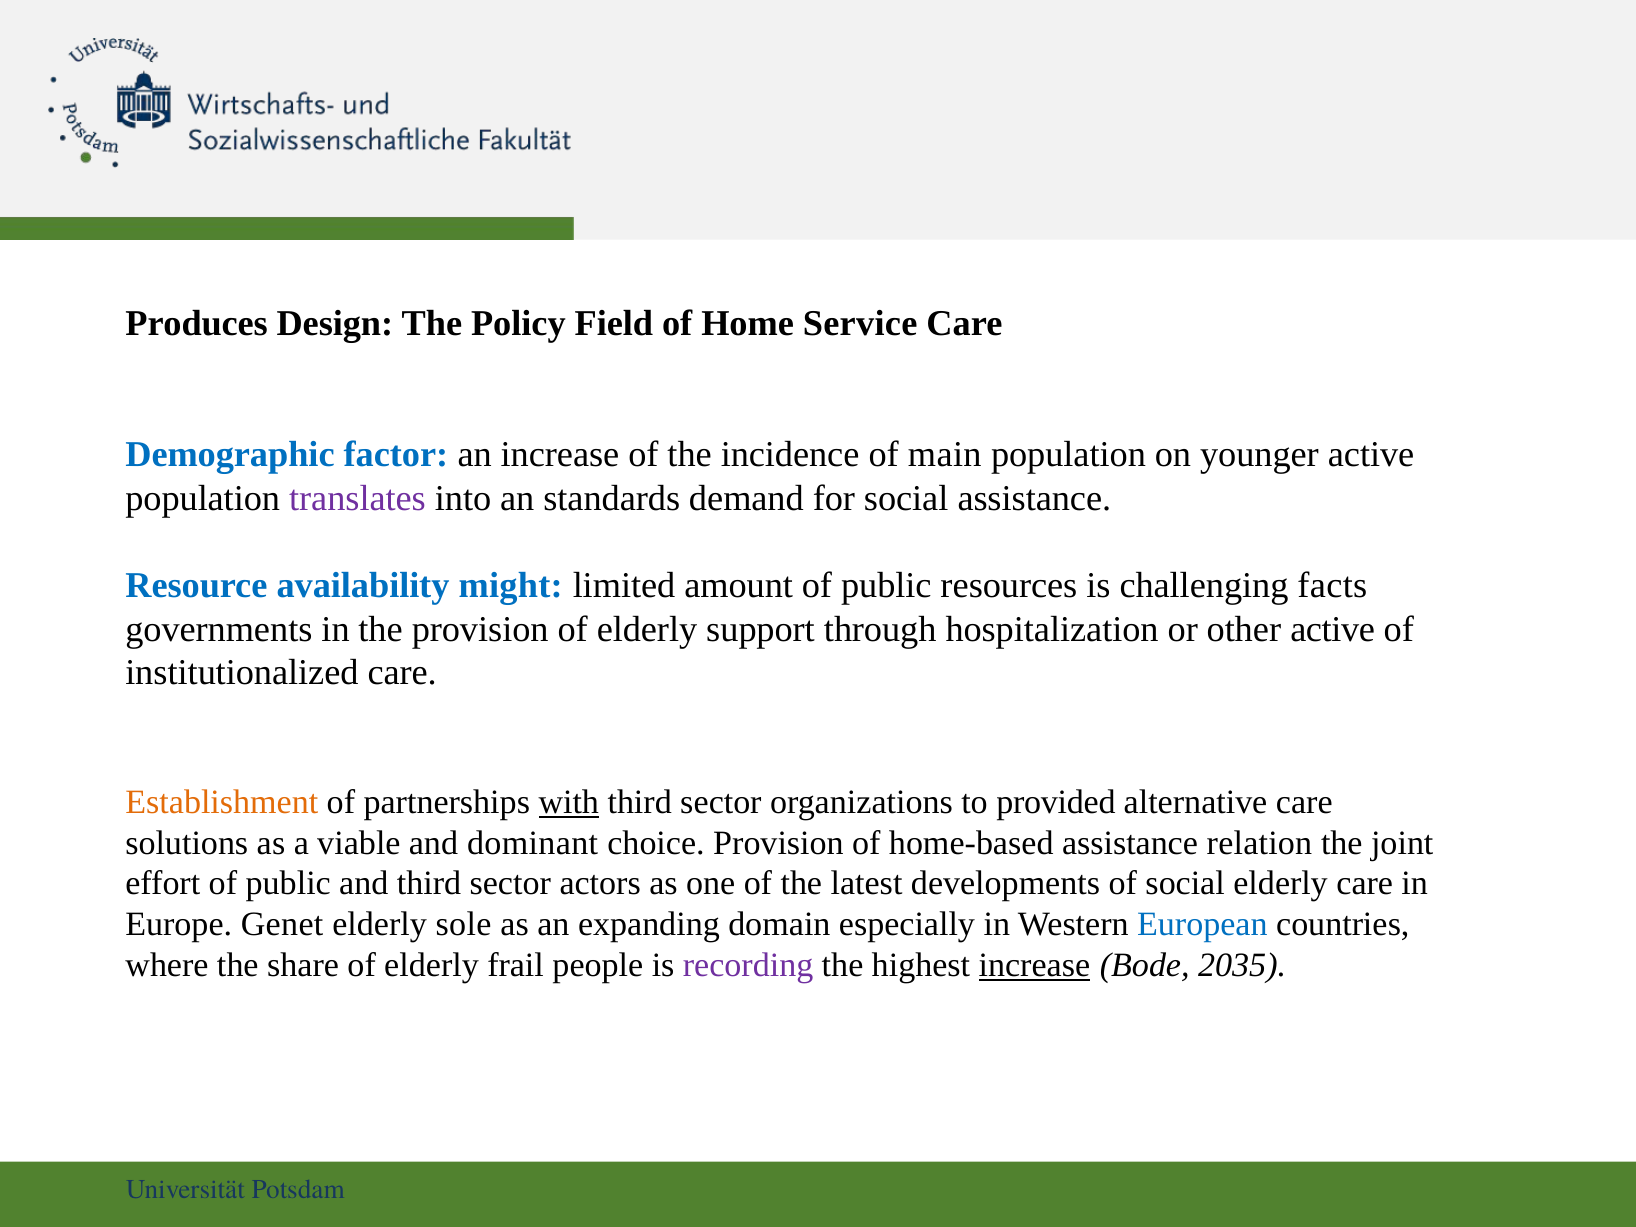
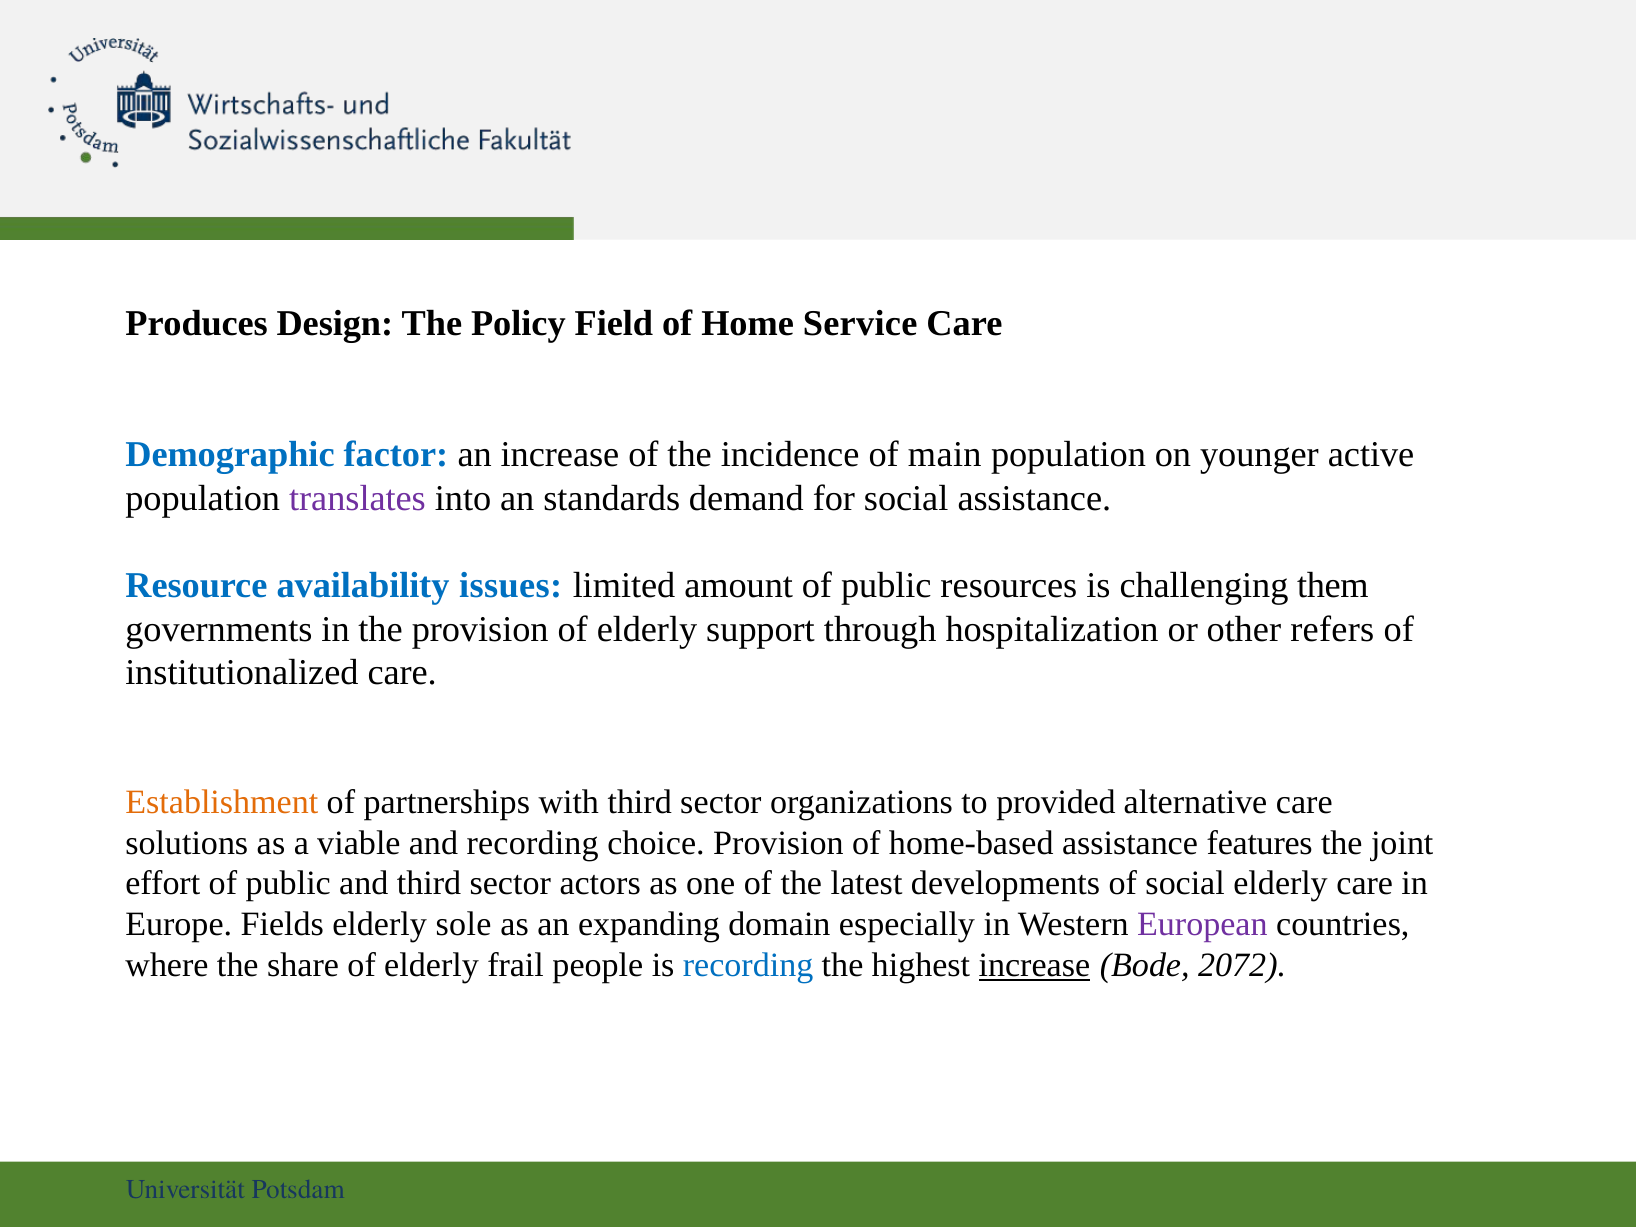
might: might -> issues (511, 585)
facts: facts -> them (1333, 585)
other active: active -> refers (1332, 629)
with underline: present -> none (569, 802)
and dominant: dominant -> recording (533, 843)
relation: relation -> features (1260, 843)
Genet: Genet -> Fields (282, 925)
European colour: blue -> purple (1202, 925)
recording colour: purple -> blue (748, 966)
2035: 2035 -> 2072 (1242, 966)
